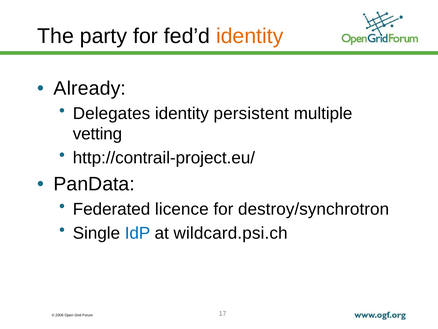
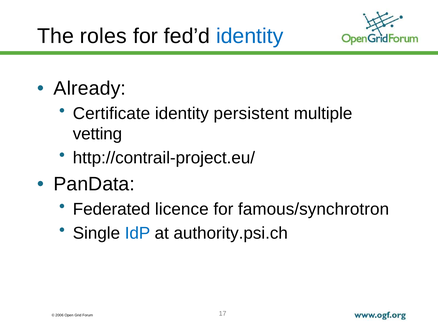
party: party -> roles (103, 36)
identity colour: orange -> blue (250, 36)
Delegates: Delegates -> Certificate (112, 113)
destroy/synchrotron: destroy/synchrotron -> famous/synchrotron (314, 209)
wildcard.psi.ch: wildcard.psi.ch -> authority.psi.ch (231, 233)
